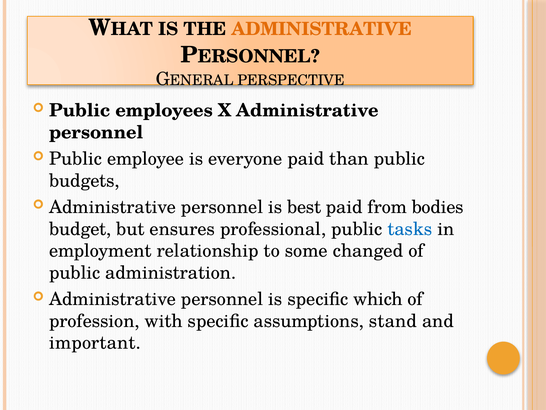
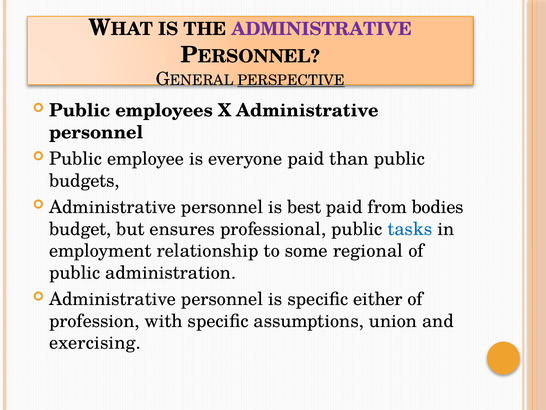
ADMINISTRATIVE colour: orange -> purple (322, 29)
PERSPECTIVE underline: none -> present (291, 80)
changed: changed -> regional (368, 251)
which: which -> either (378, 299)
stand: stand -> union (393, 321)
important: important -> exercising (95, 343)
